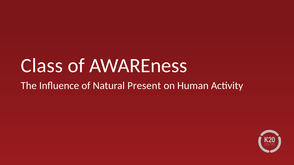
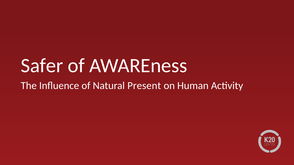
Class: Class -> Safer (42, 66)
